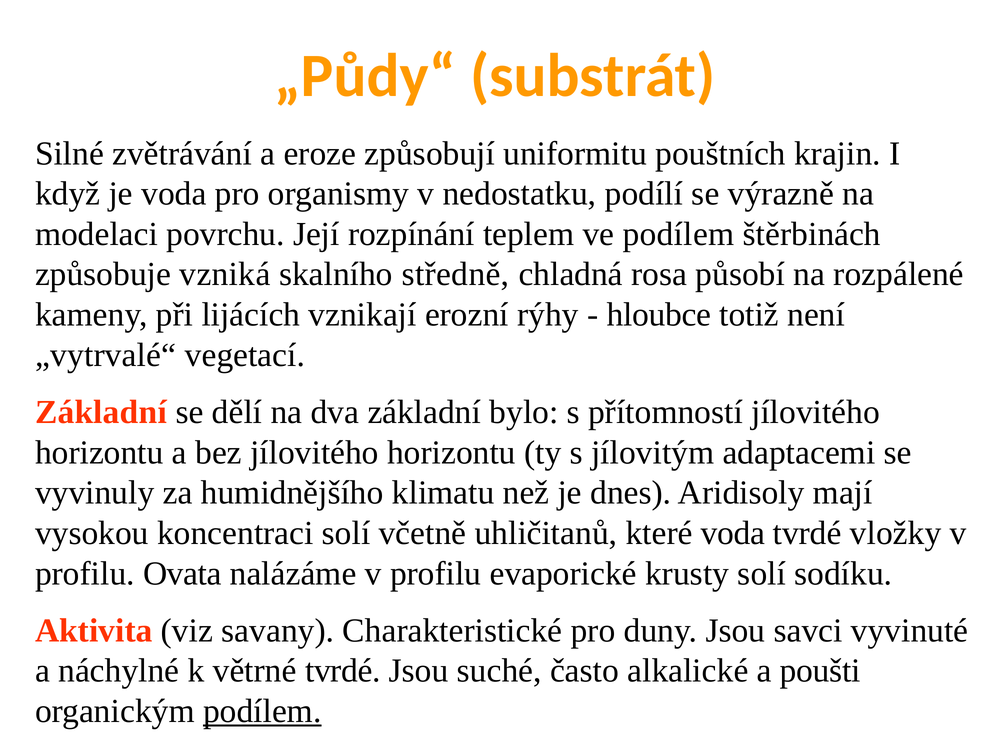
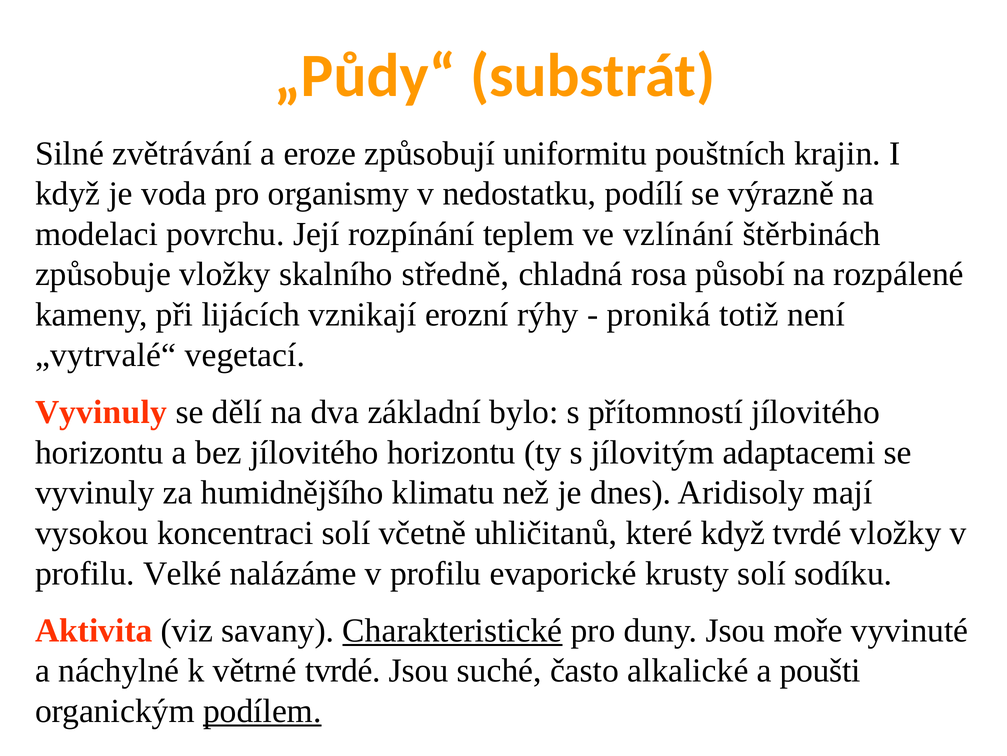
ve podílem: podílem -> vzlínání (678, 234)
způsobuje vzniká: vzniká -> vložky (225, 274)
hloubce: hloubce -> proniká (659, 314)
Základní: Základní -> Vyvinuly (101, 412)
které voda: voda -> když (733, 533)
Ovata: Ovata -> Velké (182, 573)
Charakteristické underline: none -> present (452, 630)
savci: savci -> moře (808, 630)
